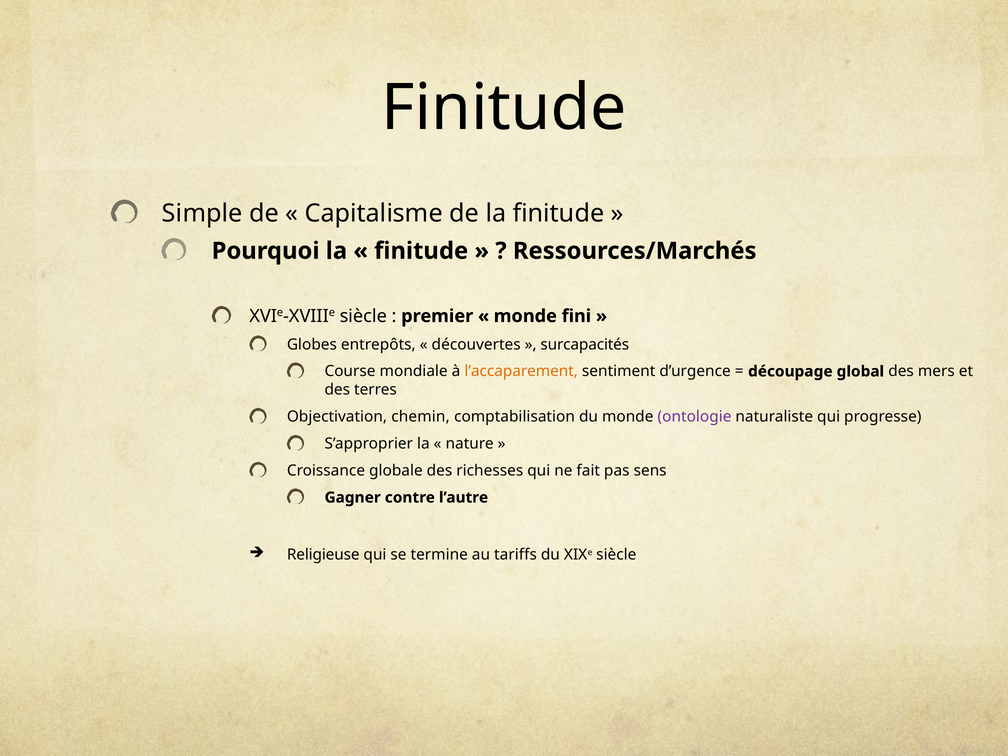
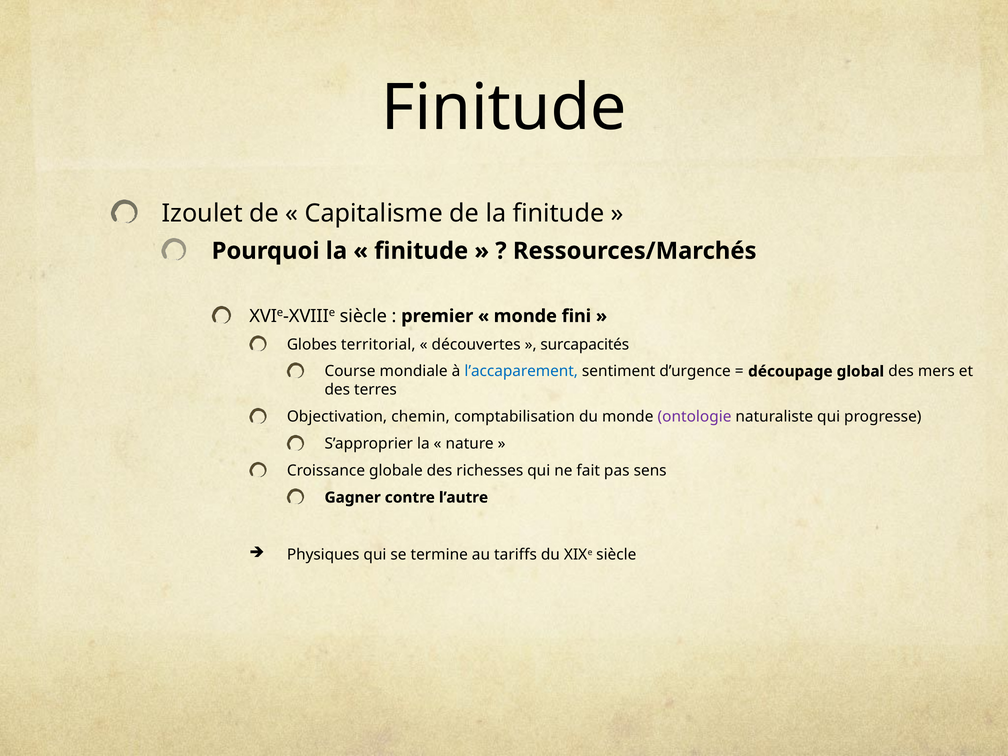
Simple: Simple -> Izoulet (202, 213)
entrepôts: entrepôts -> territorial (378, 345)
l’accaparement colour: orange -> blue (521, 371)
Religieuse: Religieuse -> Physiques (323, 555)
